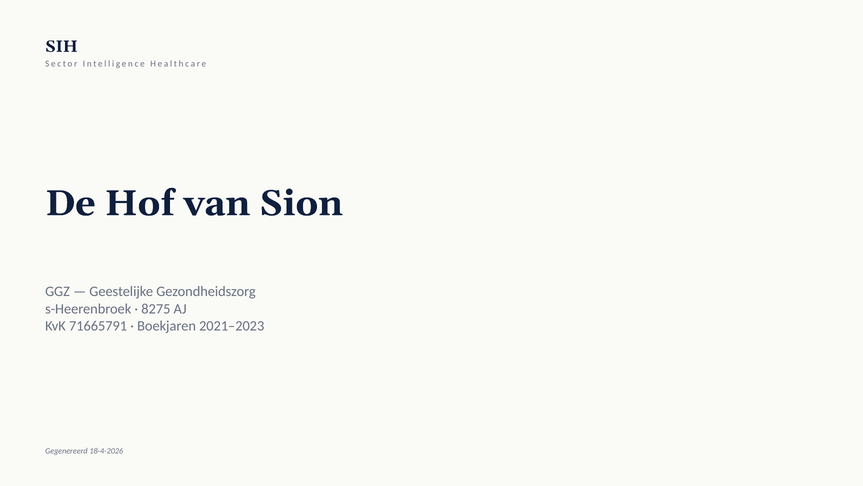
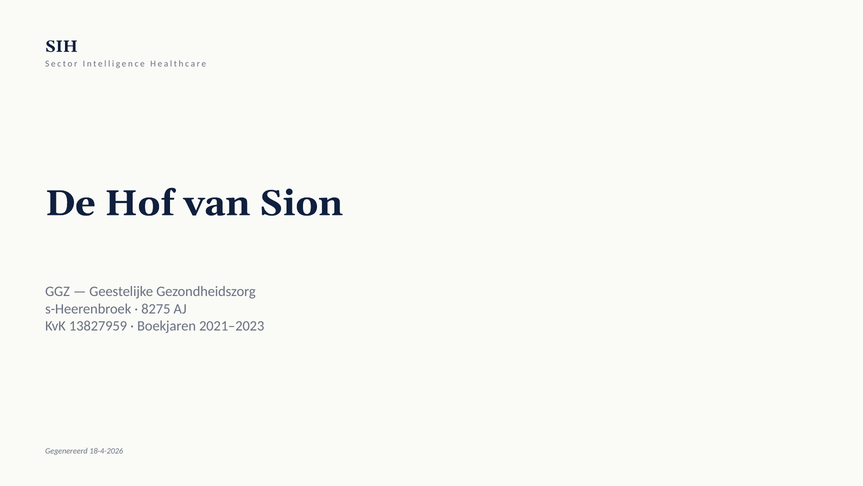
71665791: 71665791 -> 13827959 (98, 326)
